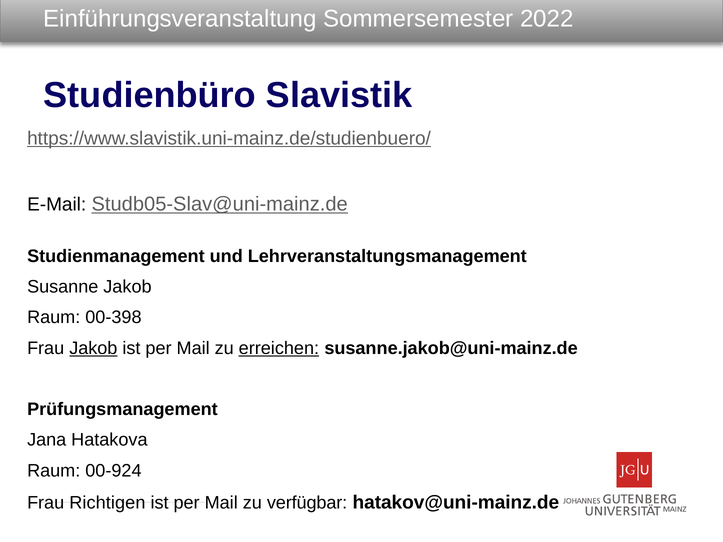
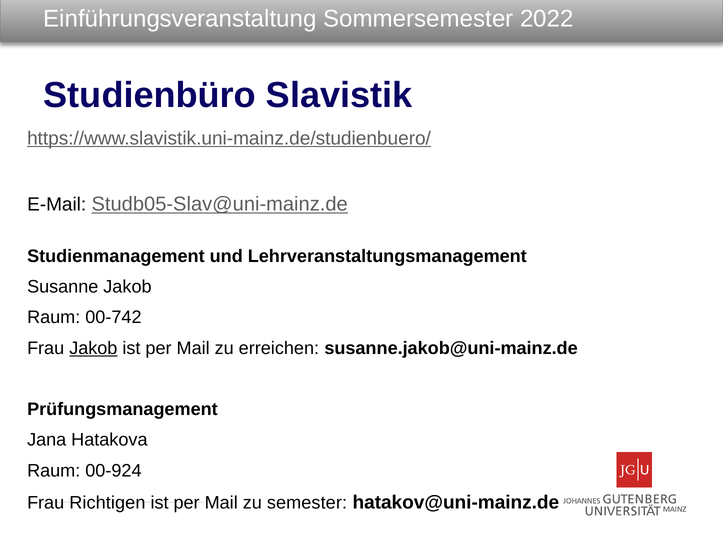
00-398: 00-398 -> 00-742 (113, 318)
erreichen underline: present -> none (279, 348)
verfügbar: verfügbar -> semester (307, 503)
